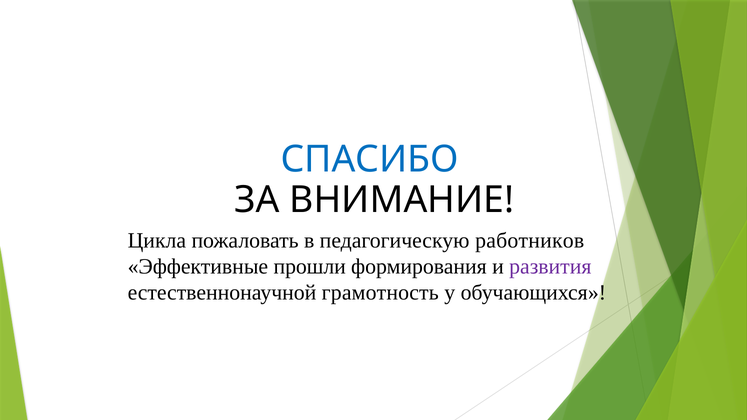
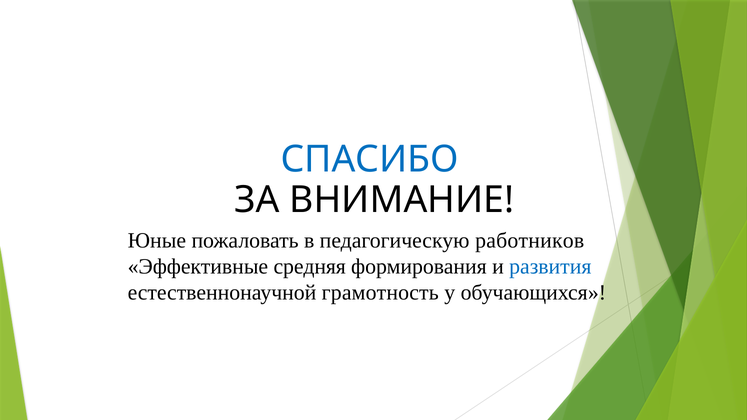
Цикла: Цикла -> Юные (157, 241)
прошли: прошли -> средняя (310, 267)
развития colour: purple -> blue (550, 267)
